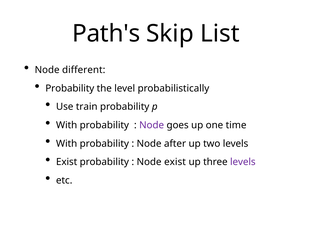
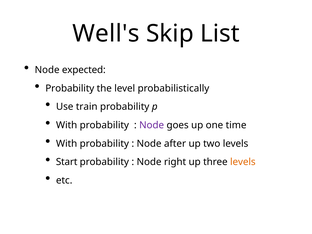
Path's: Path's -> Well's (106, 34)
different: different -> expected (84, 70)
Exist: Exist -> Start (67, 162)
Node exist: exist -> right (175, 162)
levels colour: purple -> orange (243, 162)
